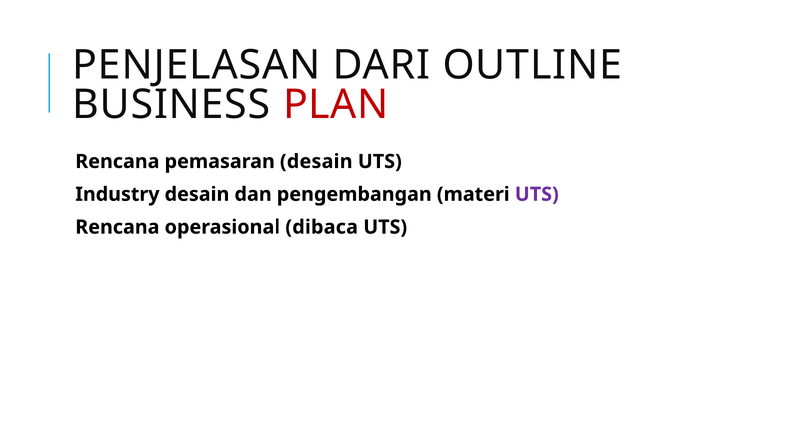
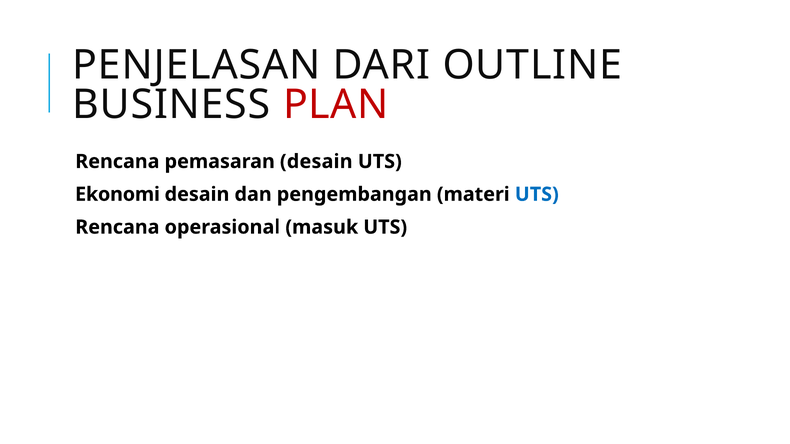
Industry: Industry -> Ekonomi (117, 194)
UTS colour: purple -> blue (537, 194)
dibaca: dibaca -> masuk (322, 227)
